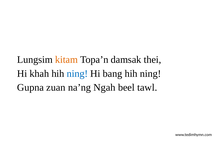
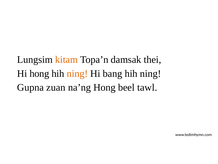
Hi khah: khah -> hong (39, 73)
ning colour: blue -> orange (77, 73)
na’ng Ngah: Ngah -> Hong (104, 87)
